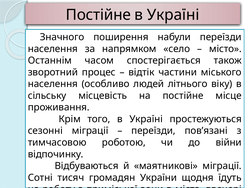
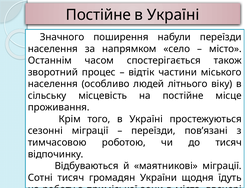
до війни: війни -> тисяч (229, 142)
